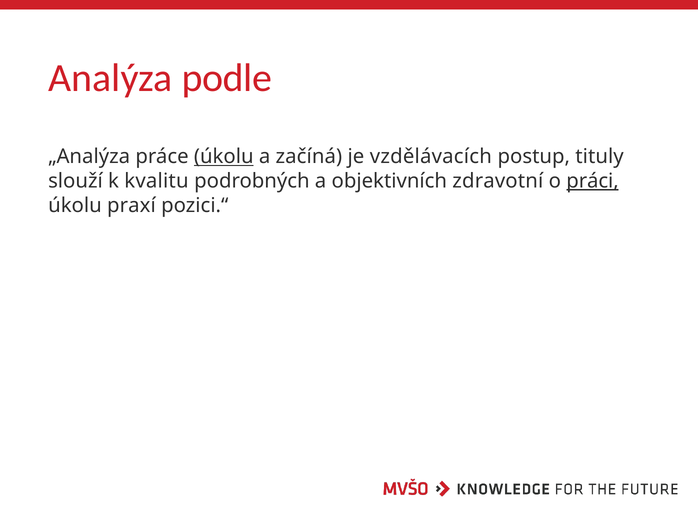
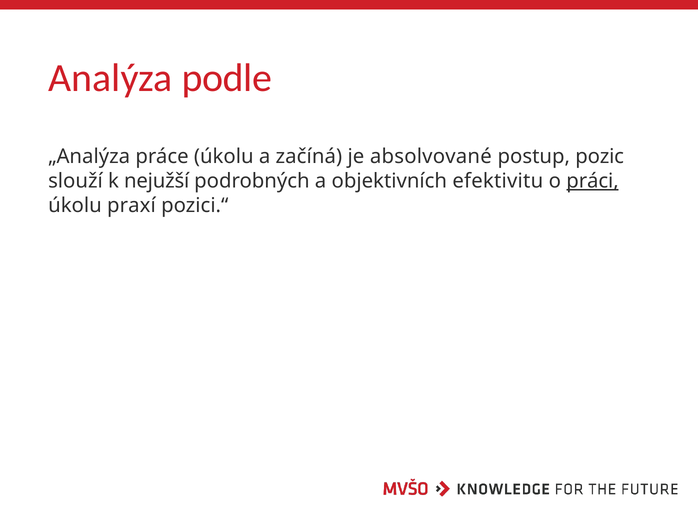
úkolu underline: present -> none (224, 156)
vzdělávacích: vzdělávacích -> absolvované (431, 156)
tituly: tituly -> pozic (600, 156)
kvalitu: kvalitu -> nejužší (157, 181)
zdravotní: zdravotní -> efektivitu (498, 181)
